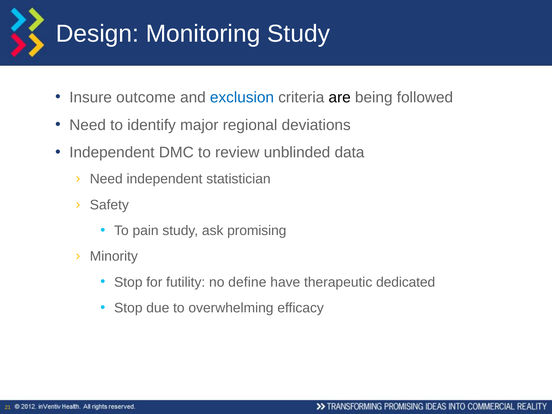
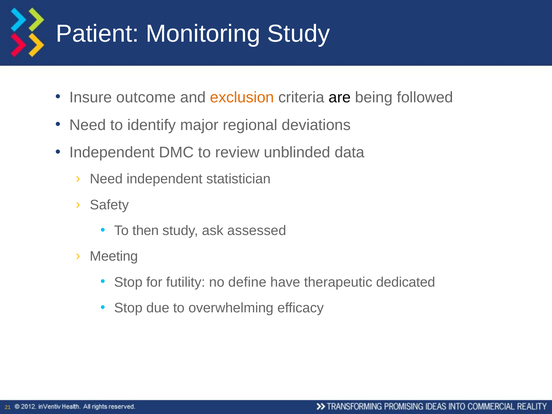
Design: Design -> Patient (97, 34)
exclusion colour: blue -> orange (242, 97)
pain: pain -> then (146, 231)
promising: promising -> assessed (257, 231)
Minority: Minority -> Meeting (114, 256)
